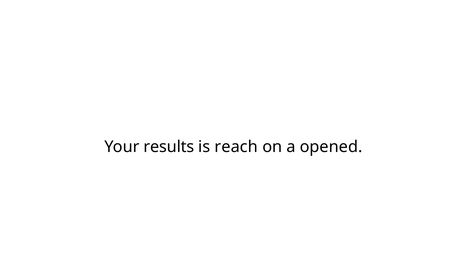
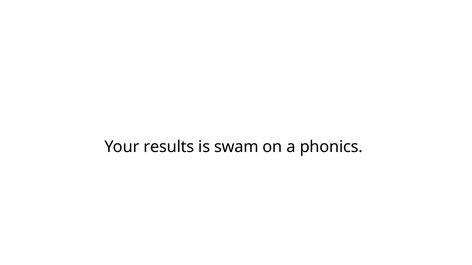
reach: reach -> swam (236, 147)
opened: opened -> phonics (331, 147)
